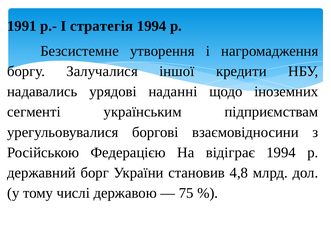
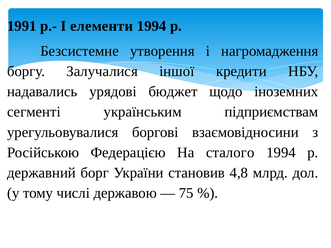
стратегія: стратегія -> елементи (102, 26)
наданні: наданні -> бюджет (173, 92)
відіграє: відіграє -> сталого (230, 153)
